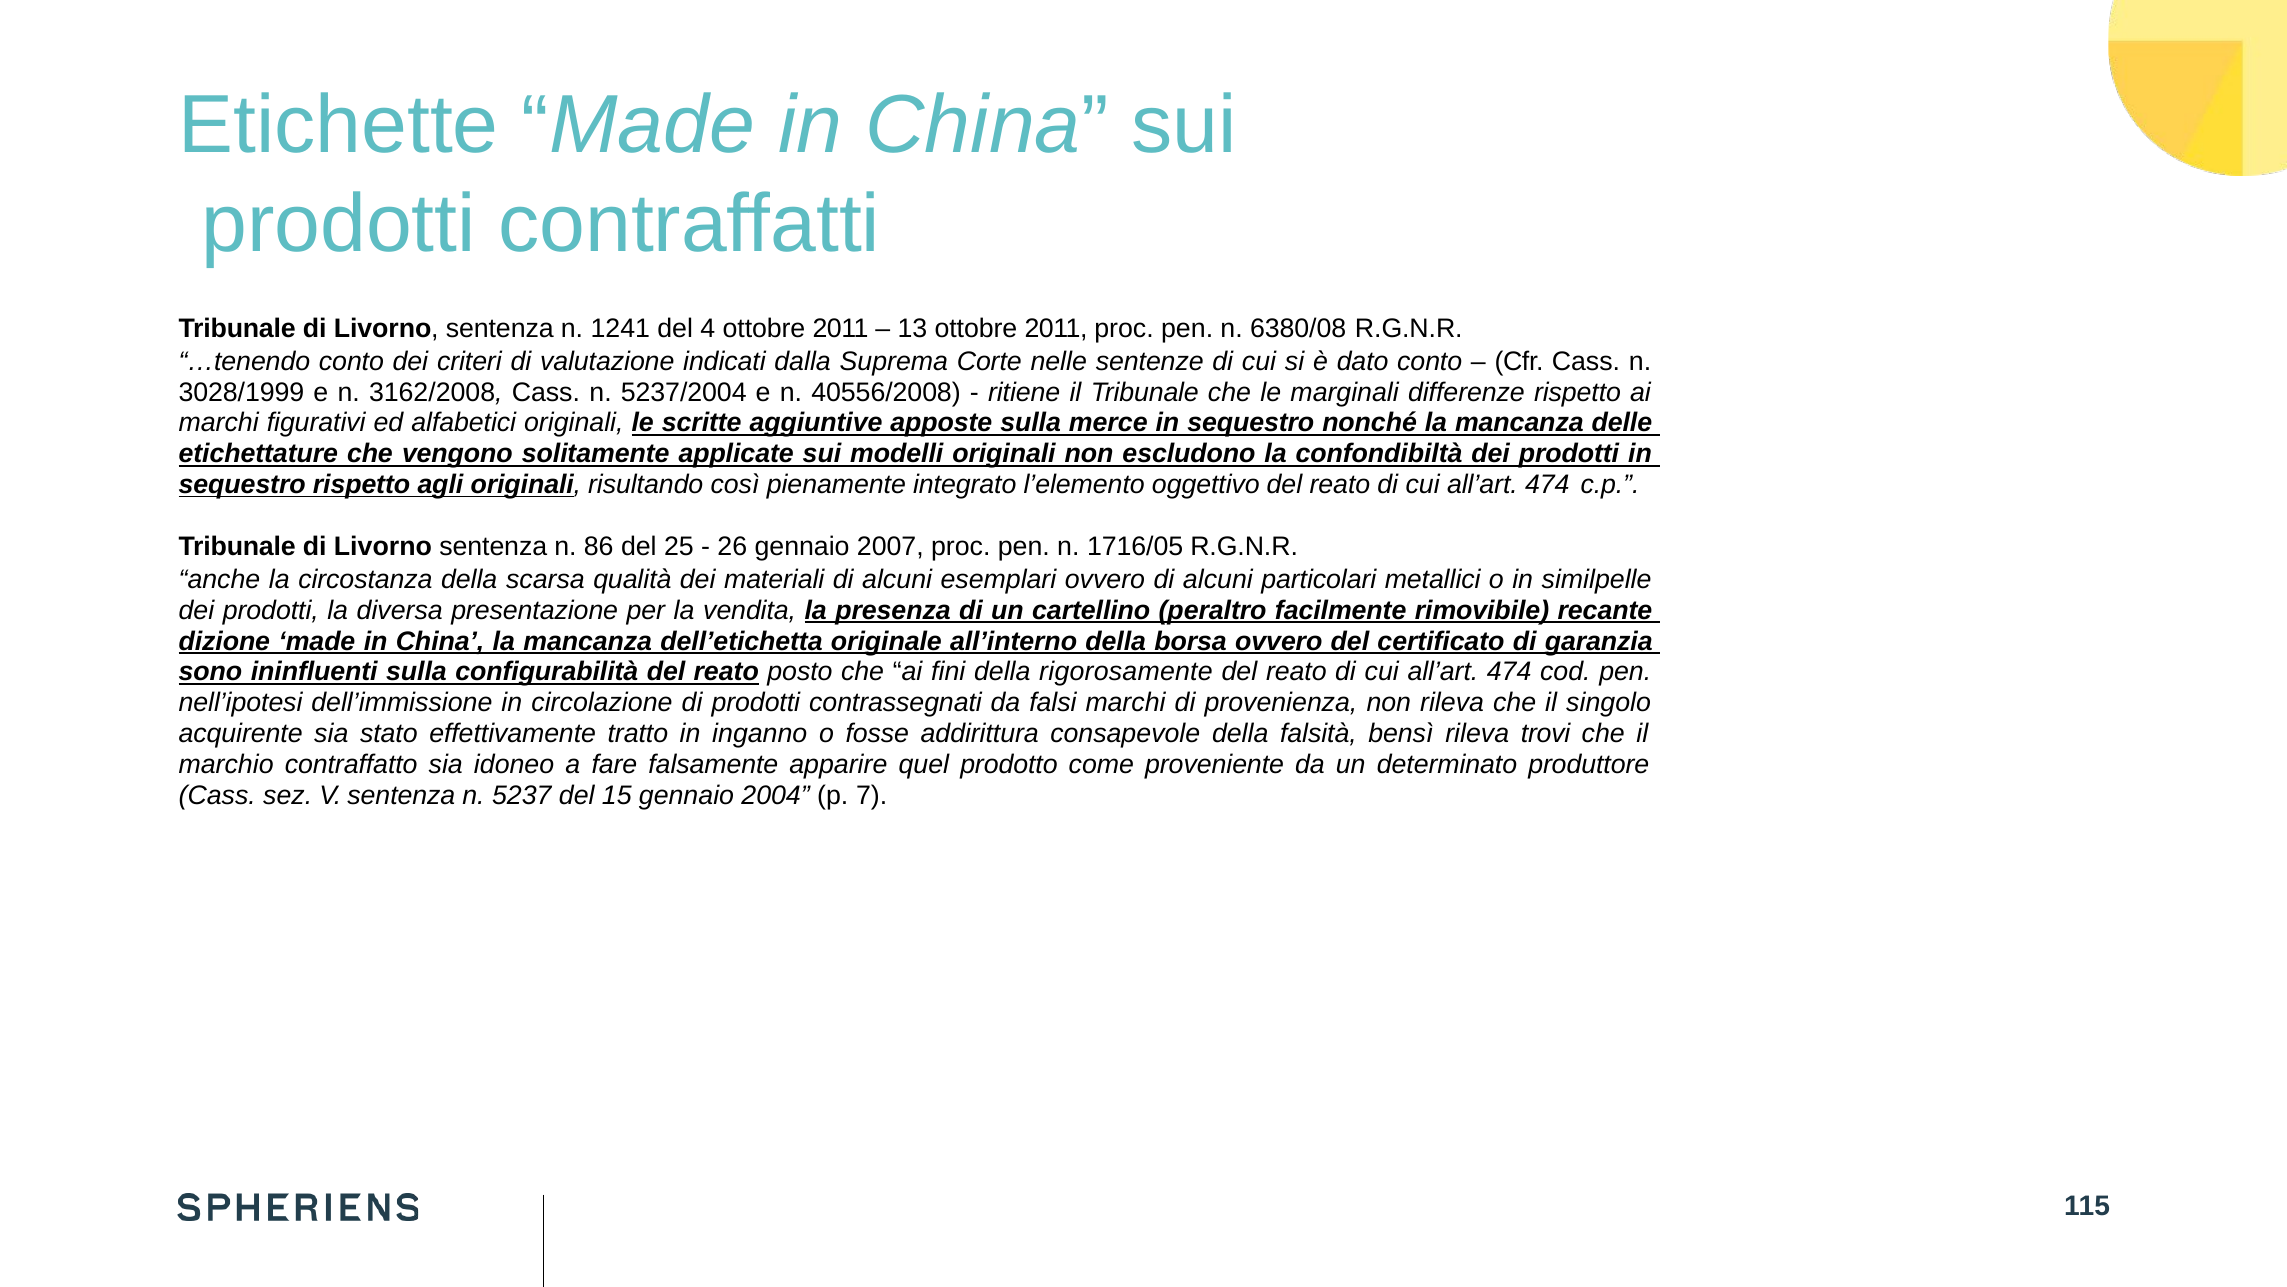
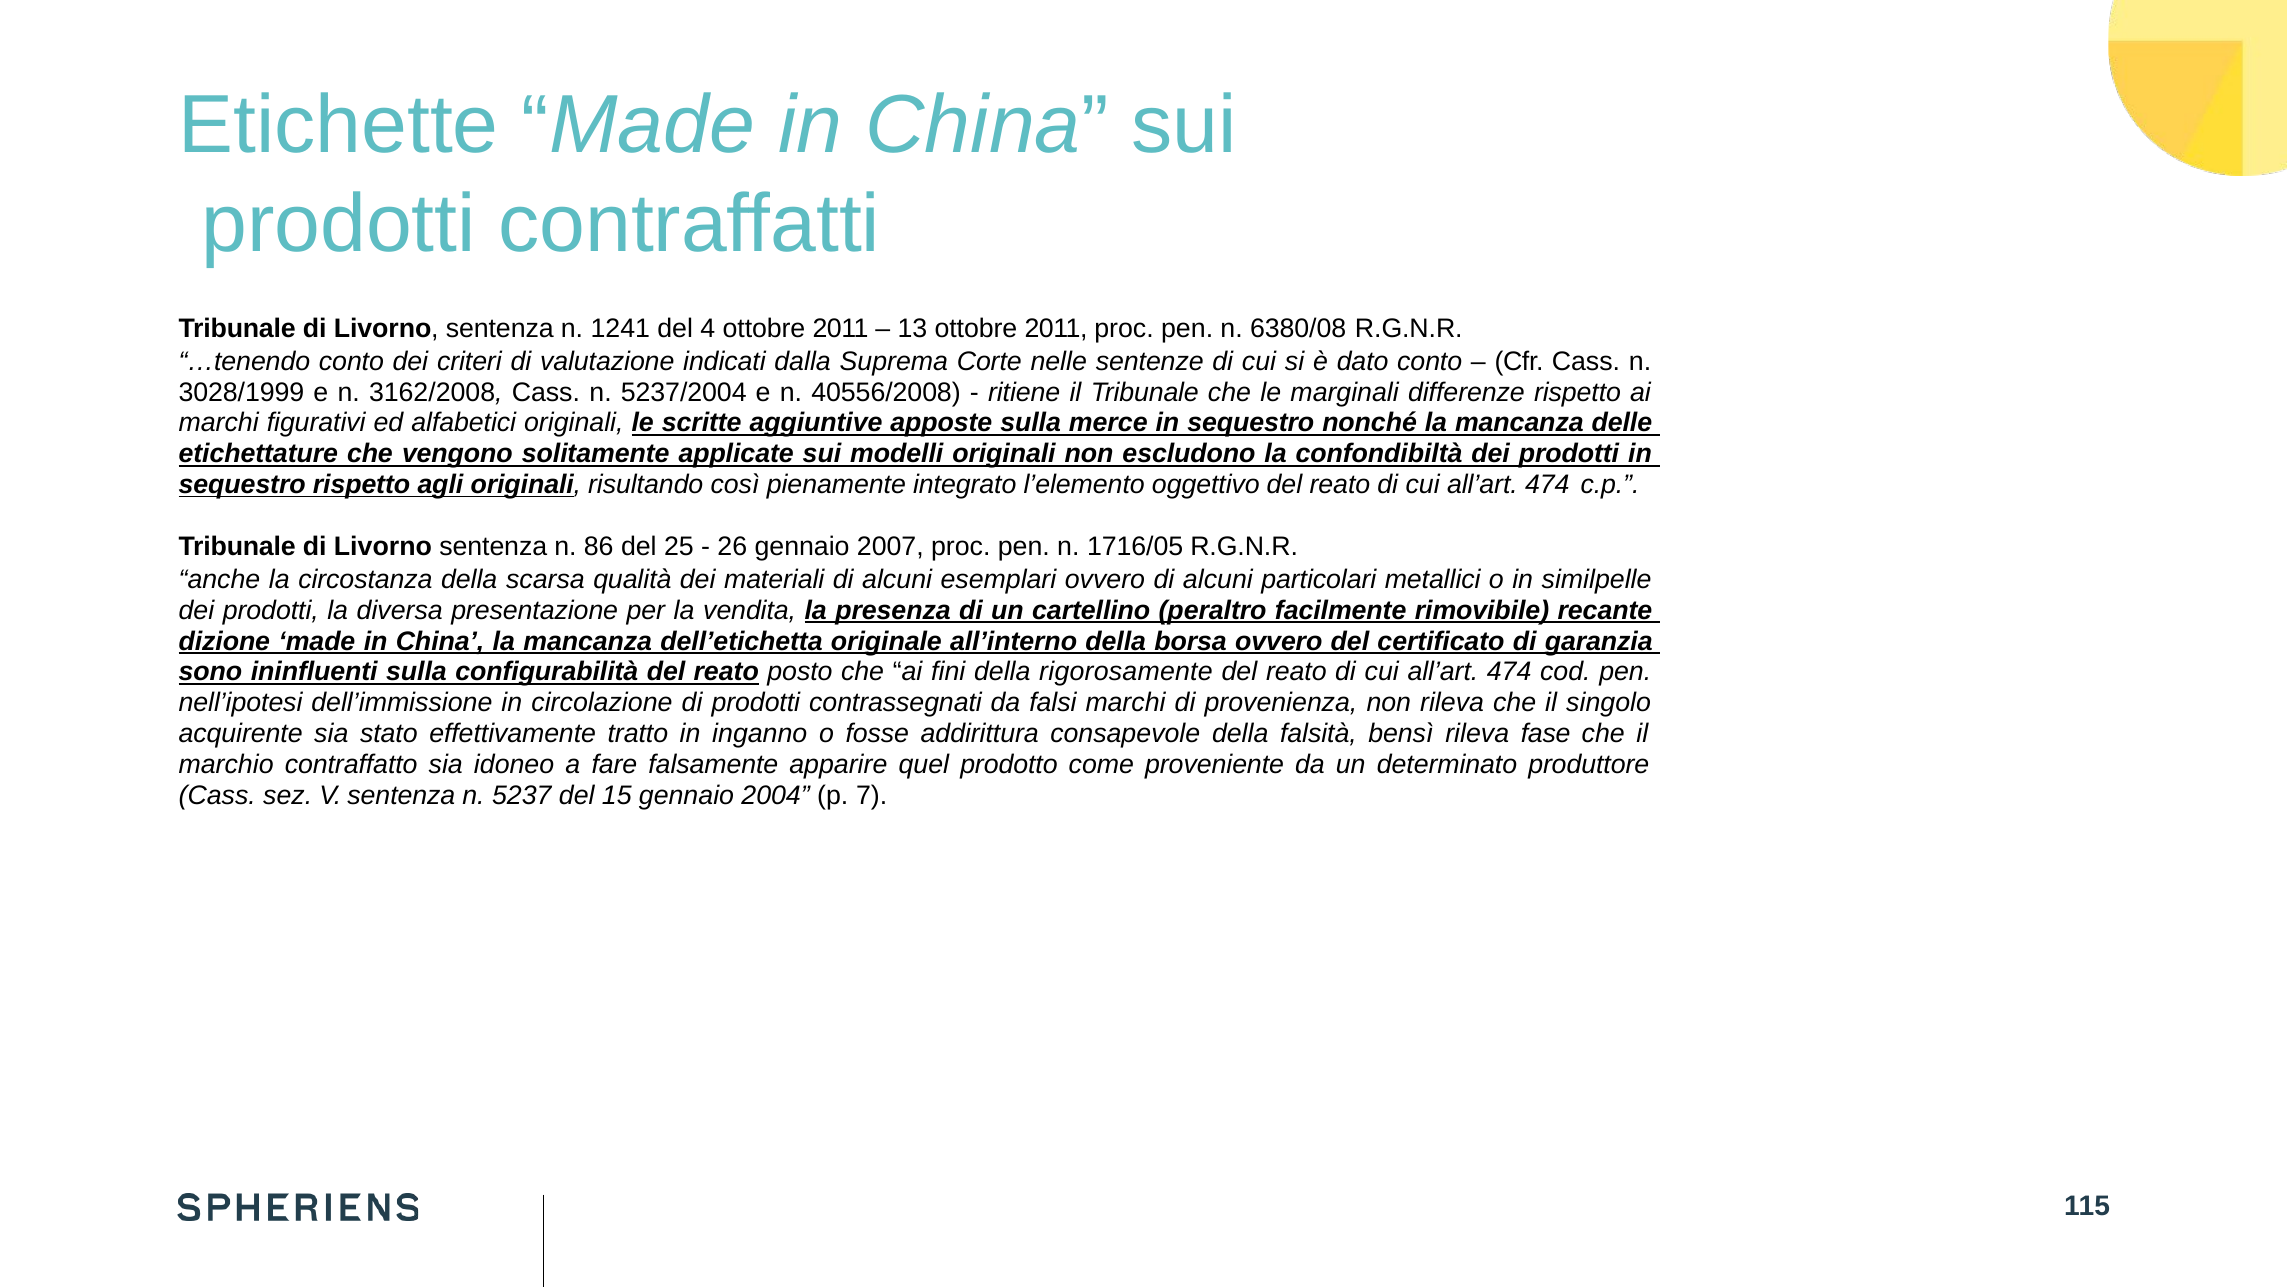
trovi: trovi -> fase (1546, 734)
